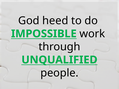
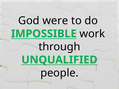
heed: heed -> were (55, 21)
